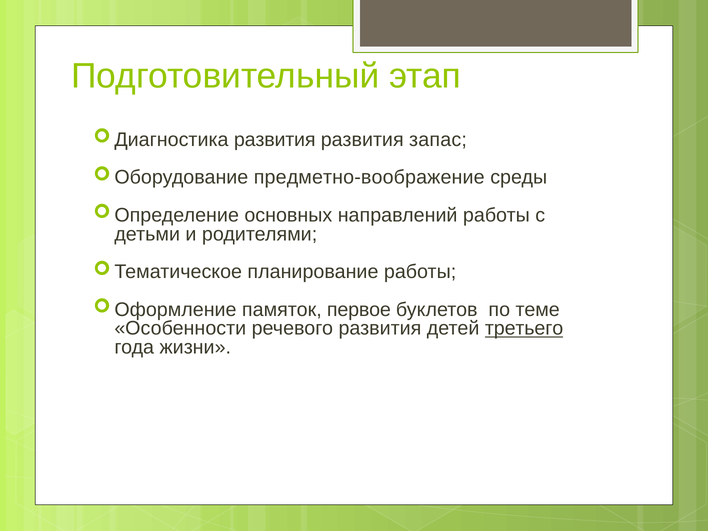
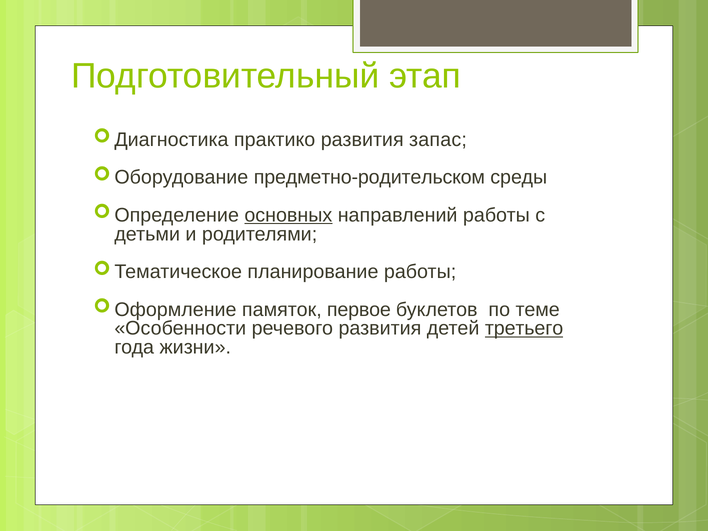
развития: развития -> практико (275, 140)
предметно-воображение: предметно-воображение -> предметно-родительском (369, 177)
основных underline: none -> present (288, 215)
